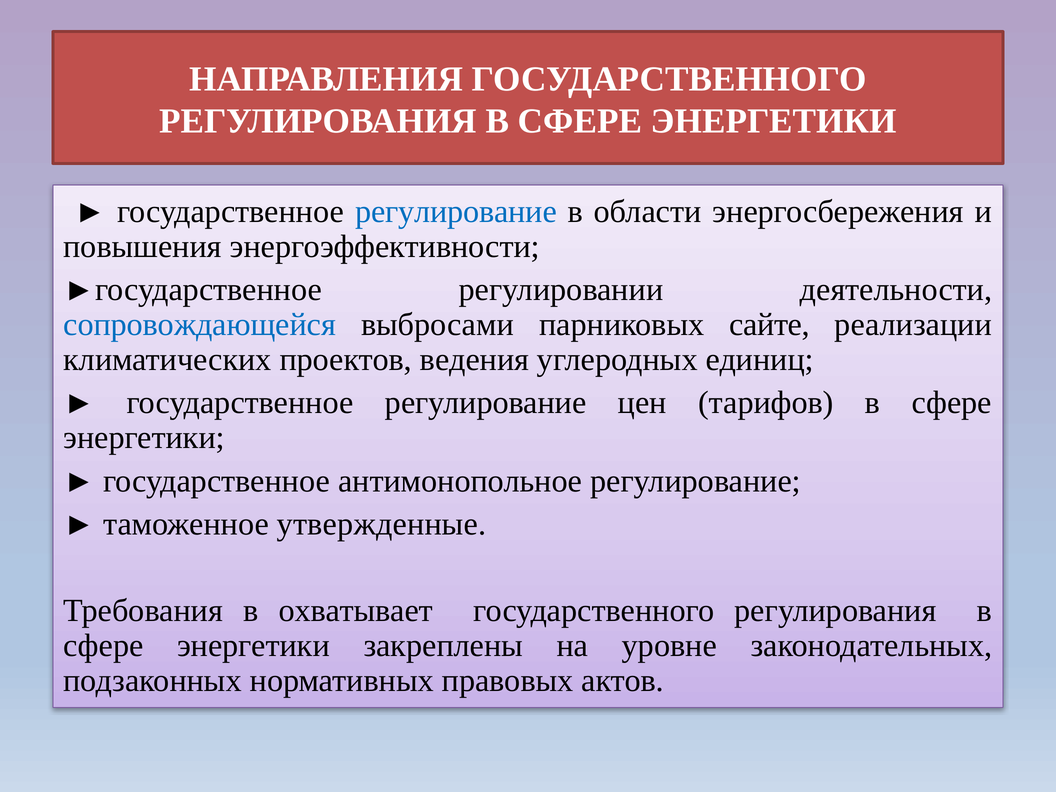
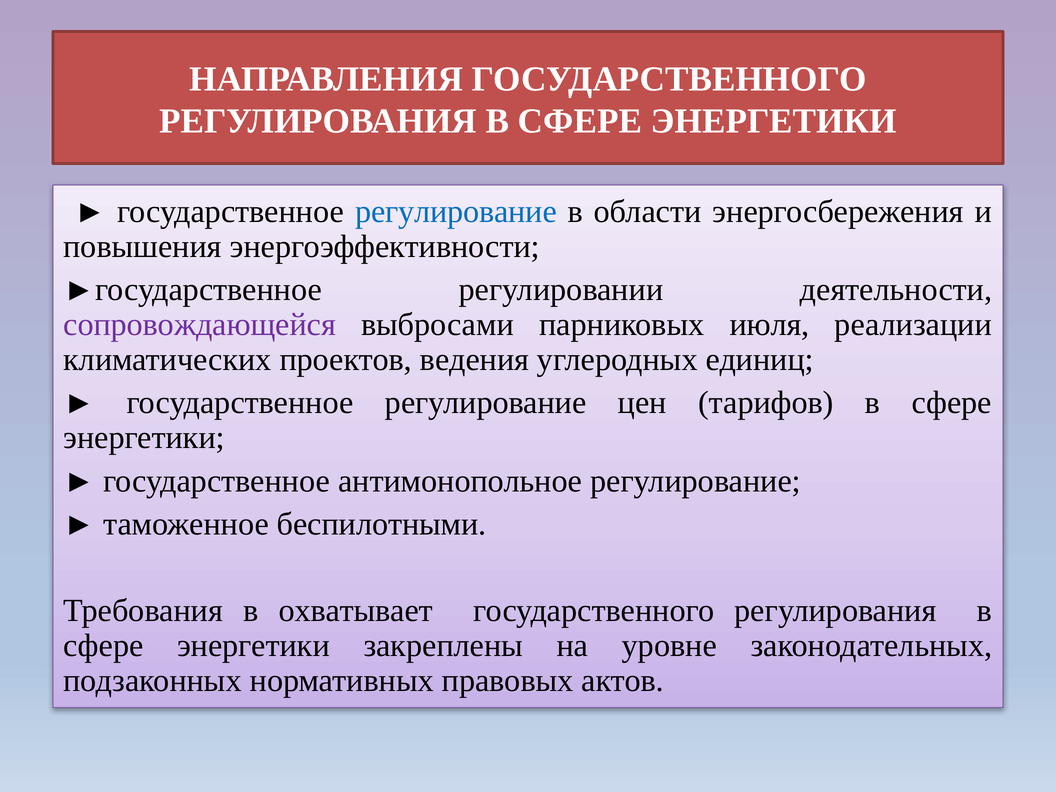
сопровождающейся colour: blue -> purple (200, 325)
сайте: сайте -> июля (770, 325)
утвержденные: утвержденные -> беспилотными (382, 524)
